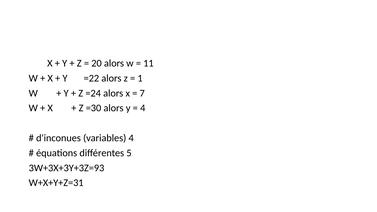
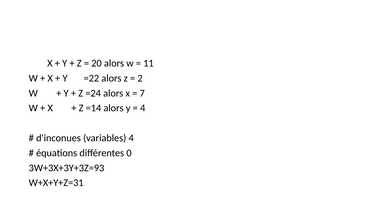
1: 1 -> 2 (140, 78)
=30: =30 -> =14 (93, 108)
5: 5 -> 0 (129, 153)
